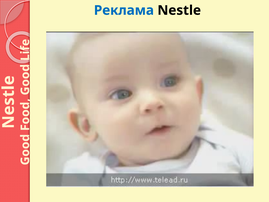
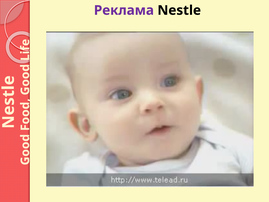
Реклама colour: blue -> purple (124, 10)
